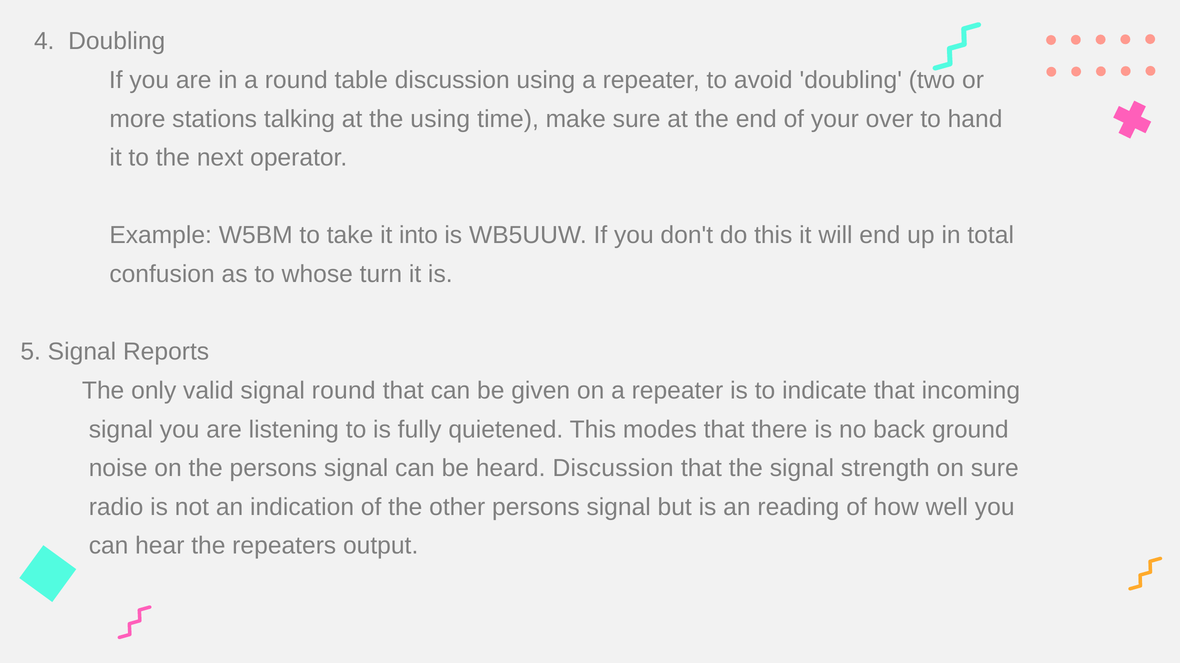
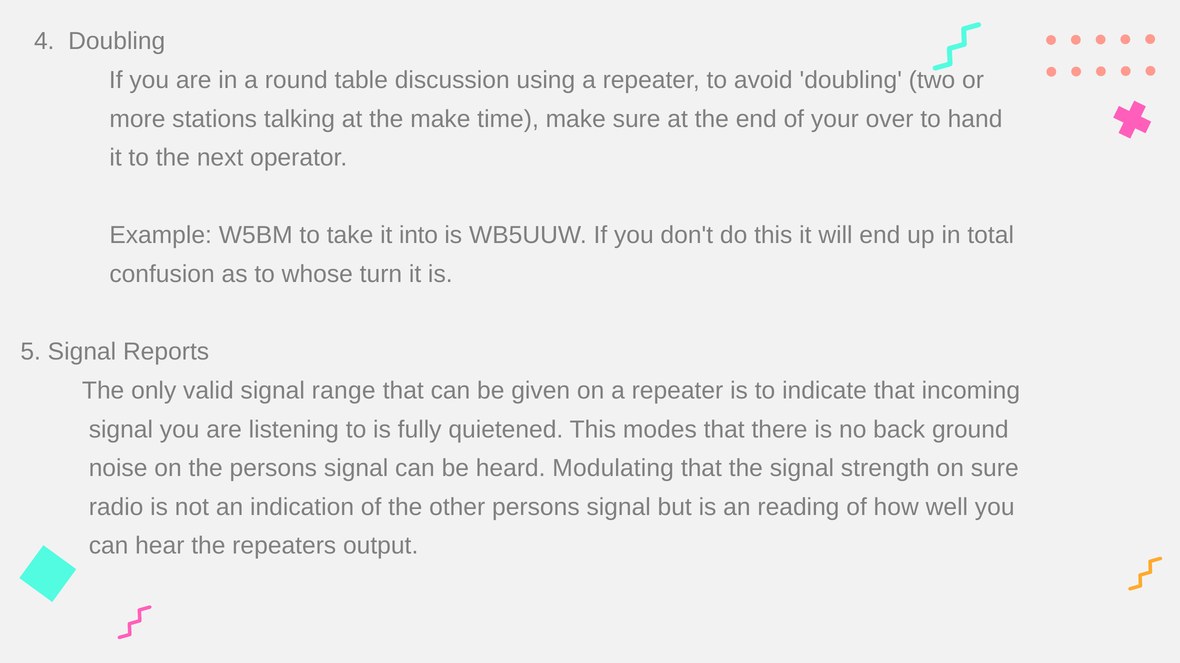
the using: using -> make (440, 119)
signal round: round -> range (344, 391)
heard Discussion: Discussion -> Modulating (613, 469)
